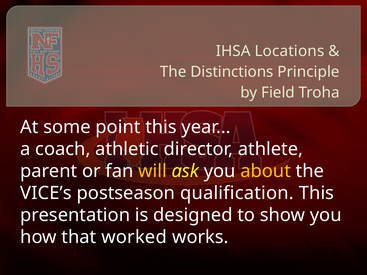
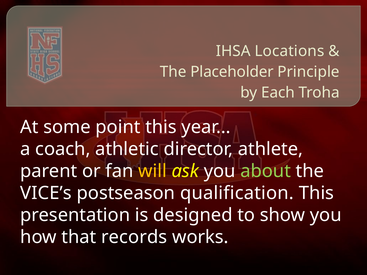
Distinctions: Distinctions -> Placeholder (232, 72)
Field: Field -> Each (278, 93)
about colour: yellow -> light green (266, 171)
worked: worked -> records (134, 237)
